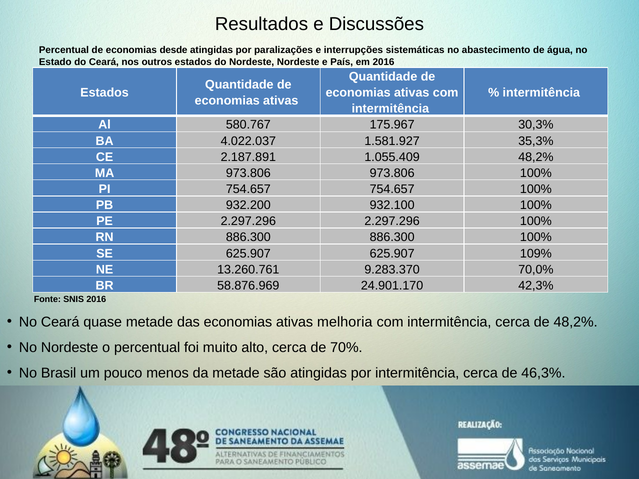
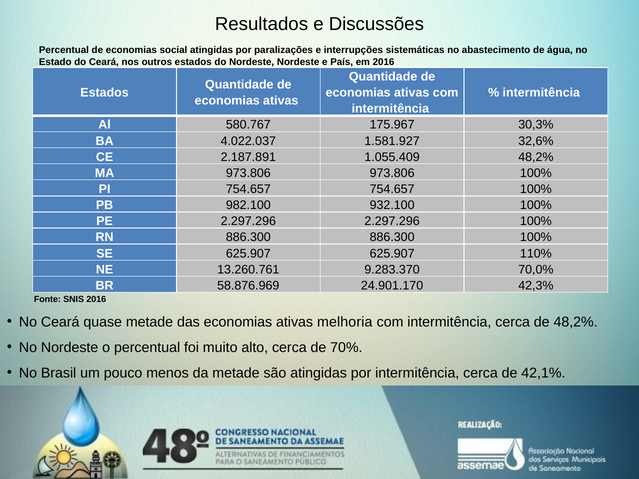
desde: desde -> social (173, 50)
35,3%: 35,3% -> 32,6% (536, 141)
932.200: 932.200 -> 982.100 (248, 205)
109%: 109% -> 110% (536, 254)
46,3%: 46,3% -> 42,1% (543, 373)
